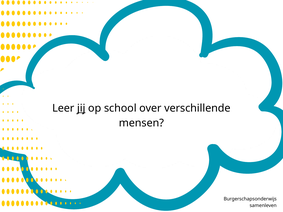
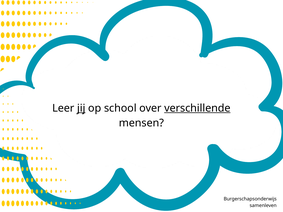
verschillende underline: none -> present (197, 108)
